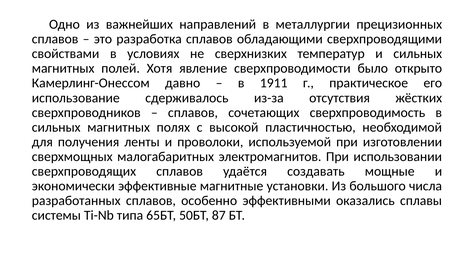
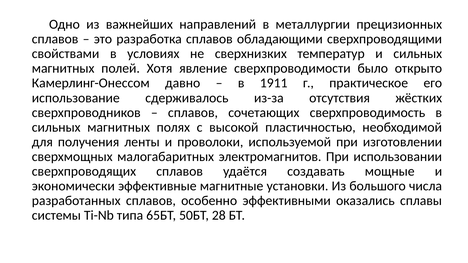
87: 87 -> 28 (219, 216)
